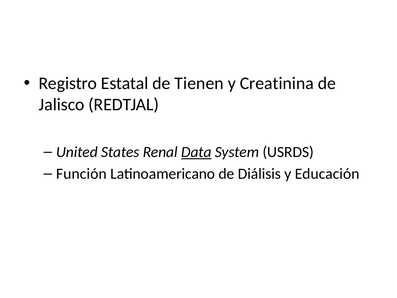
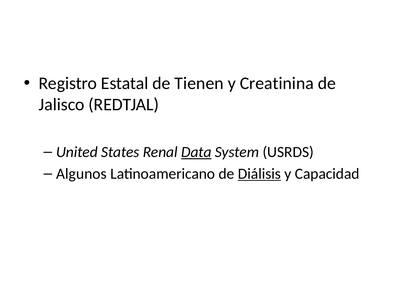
Función: Función -> Algunos (81, 174)
Diálisis underline: none -> present (259, 174)
Educación: Educación -> Capacidad (327, 174)
